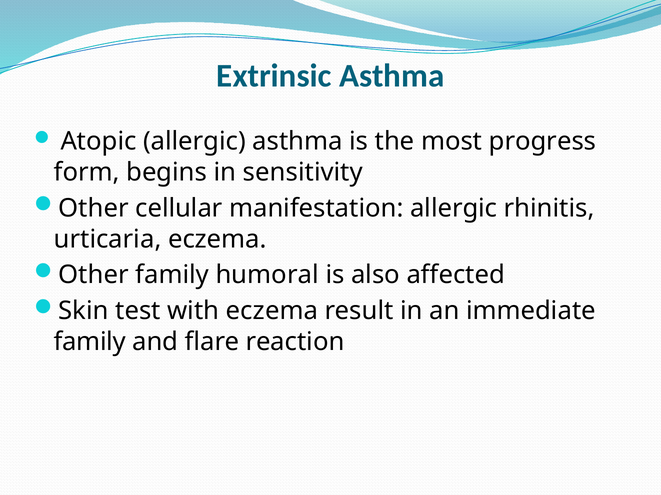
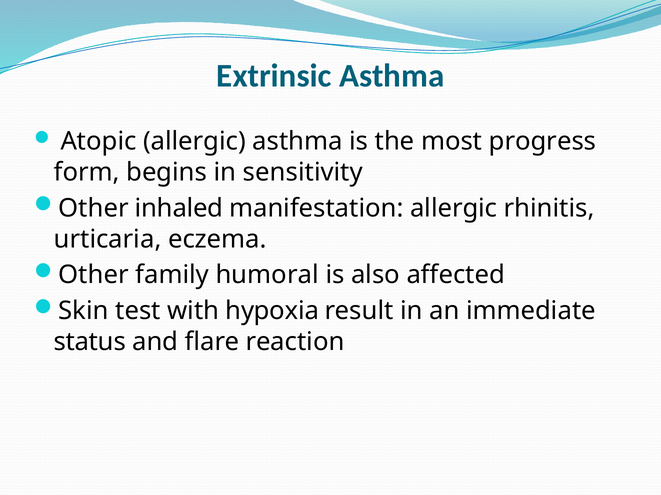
cellular: cellular -> inhaled (179, 209)
with eczema: eczema -> hypoxia (272, 311)
family: family -> status (90, 342)
